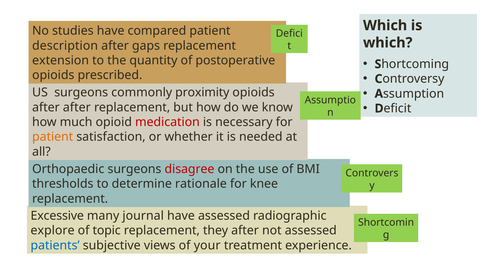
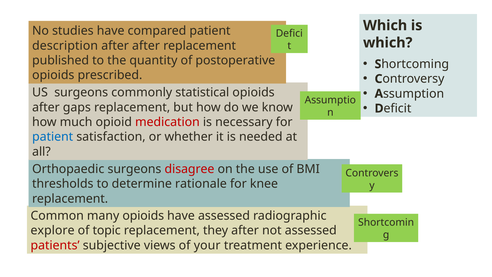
after gaps: gaps -> after (146, 46)
extension: extension -> published (61, 60)
proximity: proximity -> statistical (202, 92)
after after: after -> gaps (77, 107)
patient colour: orange -> blue (53, 137)
Excessive: Excessive -> Common (57, 216)
many journal: journal -> opioids (143, 216)
patients colour: blue -> red (55, 245)
